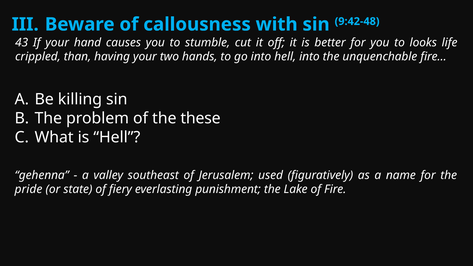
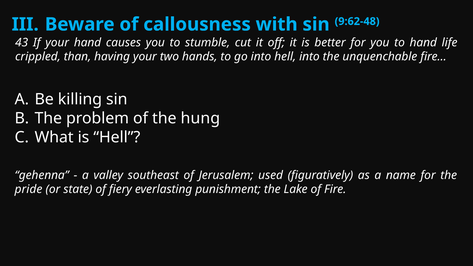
9:42-48: 9:42-48 -> 9:62-48 (357, 21)
to looks: looks -> hand (423, 43)
these: these -> hung (200, 118)
